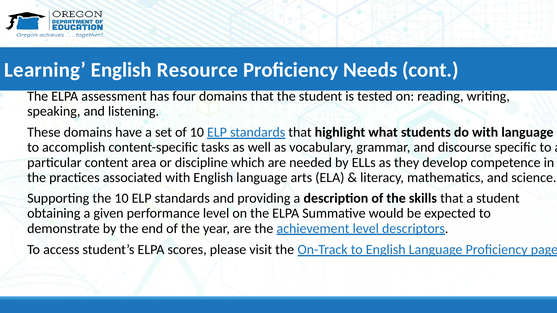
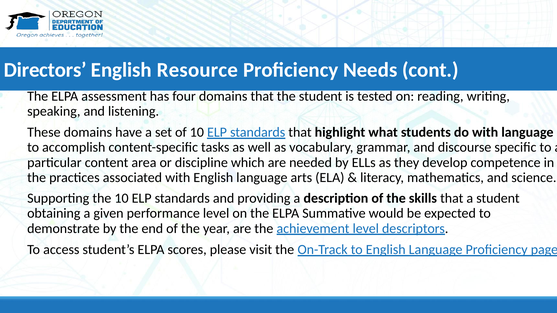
Learning: Learning -> Directors (45, 70)
